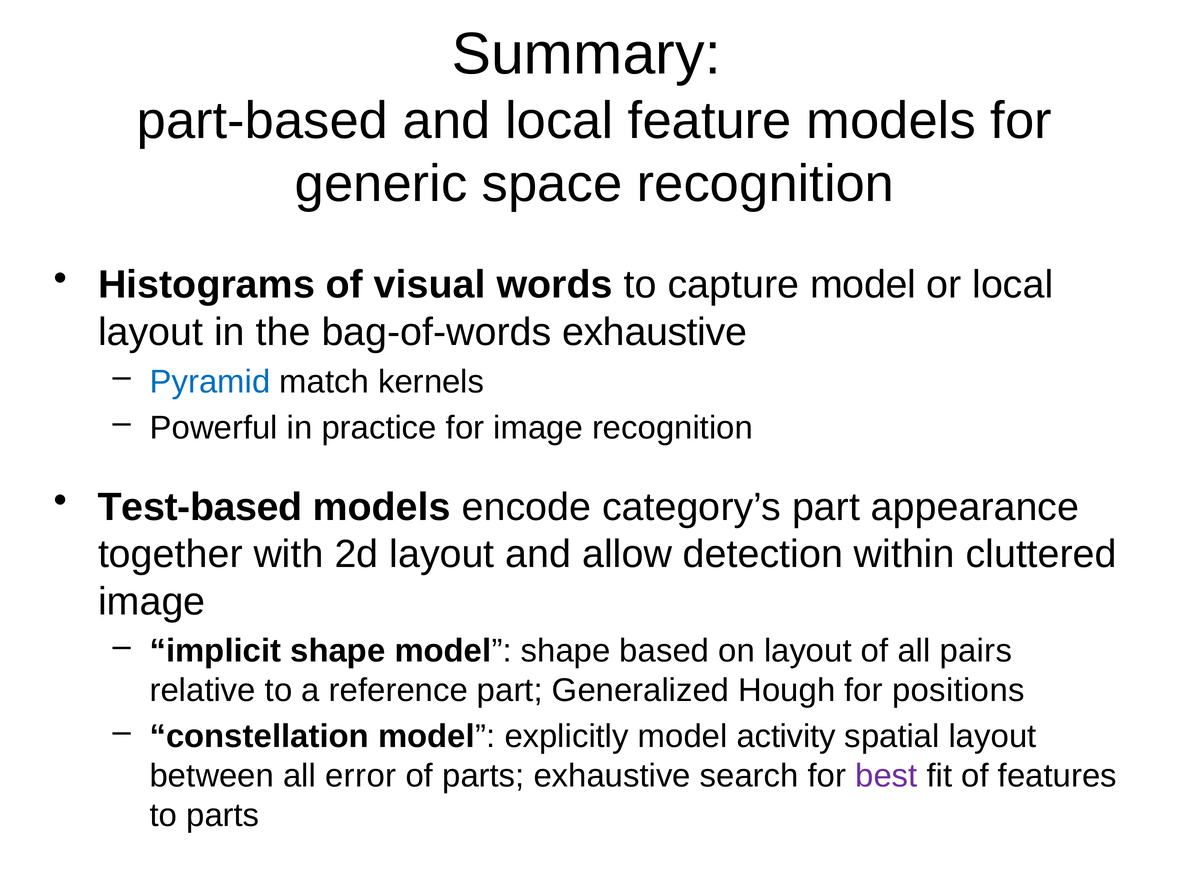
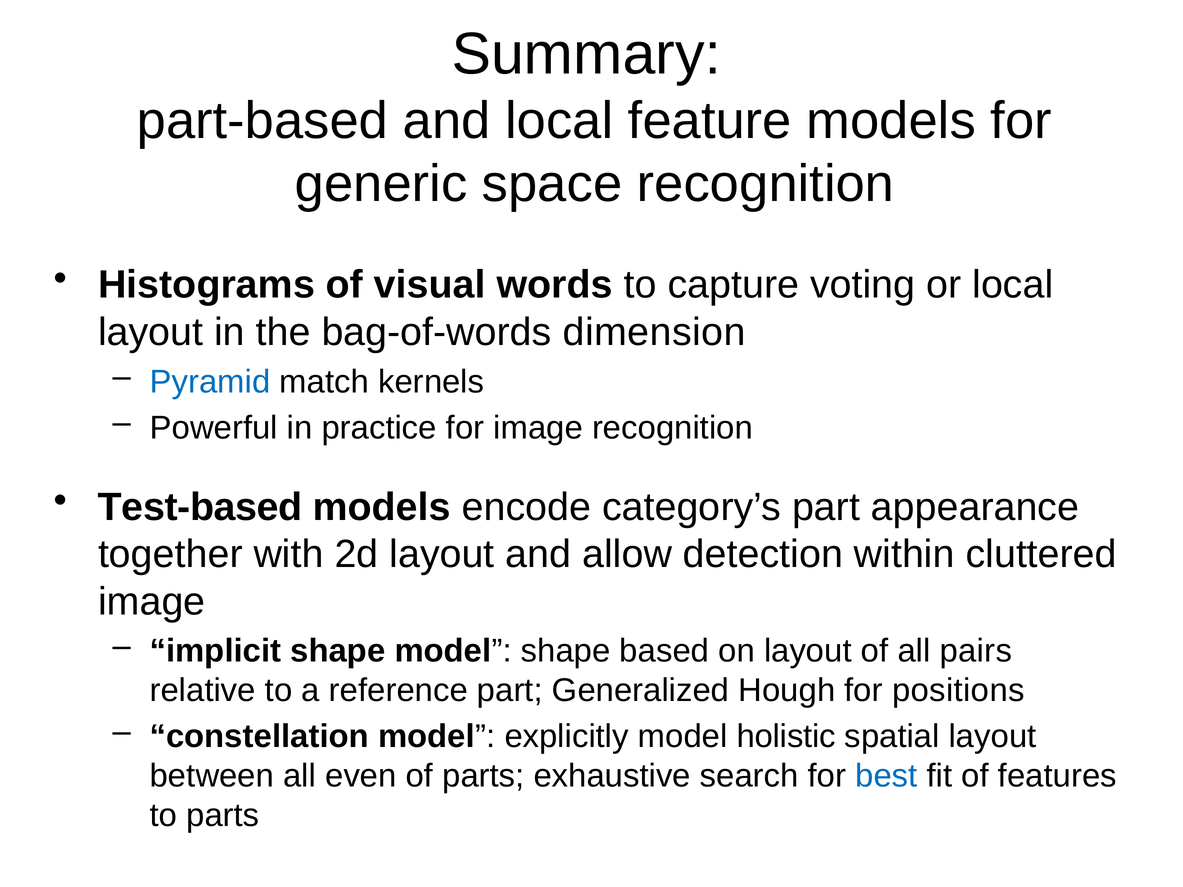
capture model: model -> voting (863, 285)
bag-of-words exhaustive: exhaustive -> dimension (654, 332)
activity: activity -> holistic (786, 737)
error: error -> even (361, 776)
best colour: purple -> blue (886, 776)
